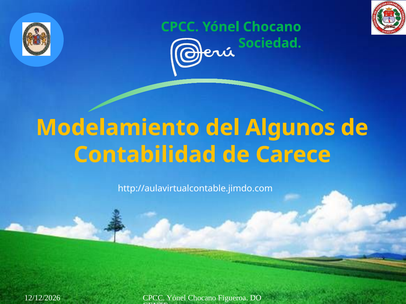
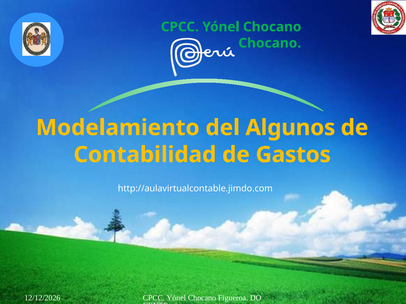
Sociedad: Sociedad -> Chocano (270, 43)
Carece: Carece -> Gastos (293, 155)
